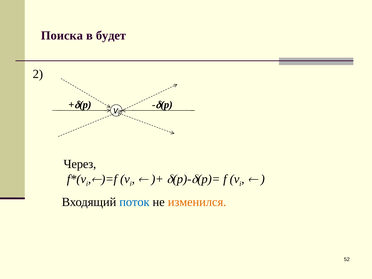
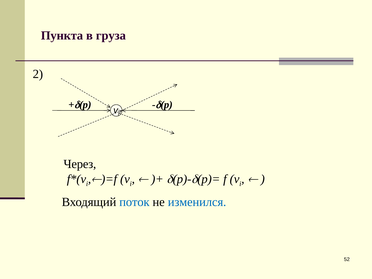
Поиска: Поиска -> Пункта (62, 35)
будет: будет -> груза (111, 35)
изменился colour: orange -> blue (197, 202)
